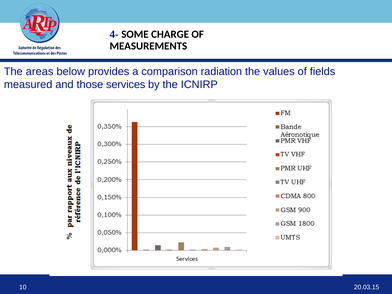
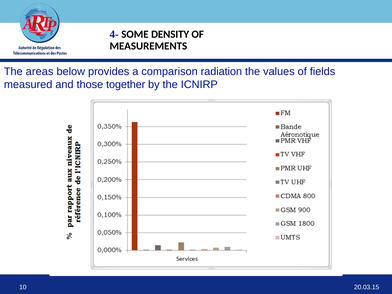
CHARGE: CHARGE -> DENSITY (170, 34)
services: services -> together (126, 85)
